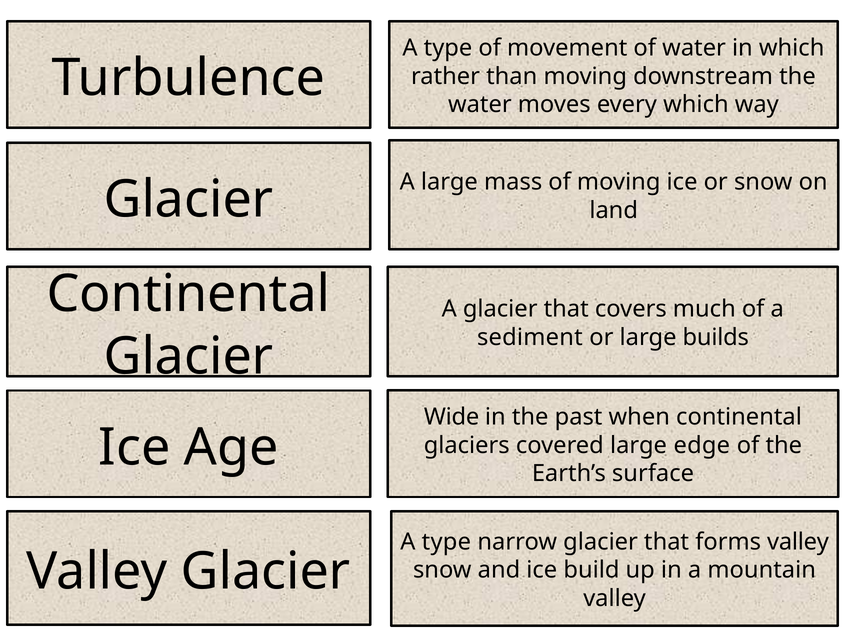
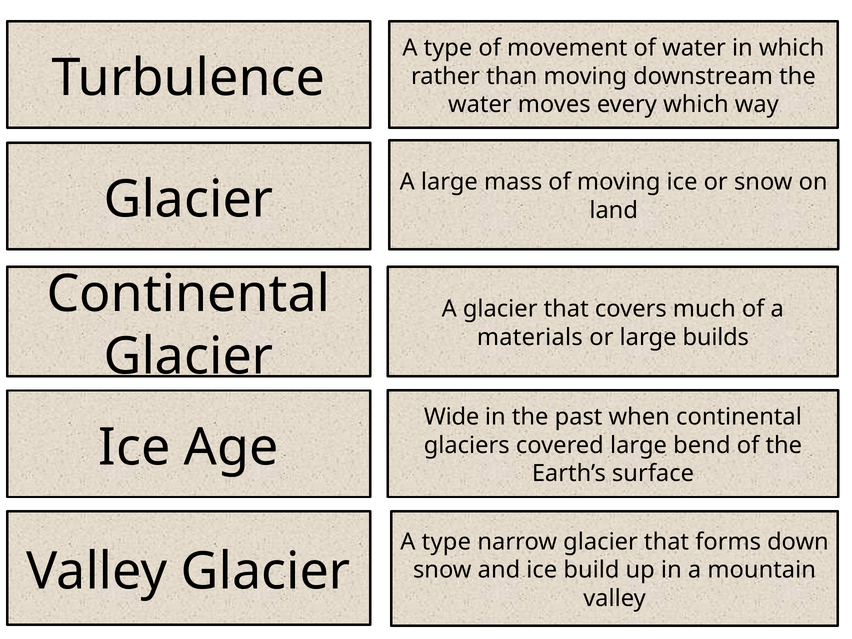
sediment: sediment -> materials (530, 337)
edge: edge -> bend (702, 445)
forms valley: valley -> down (798, 542)
